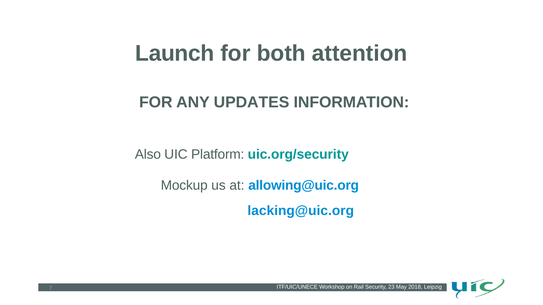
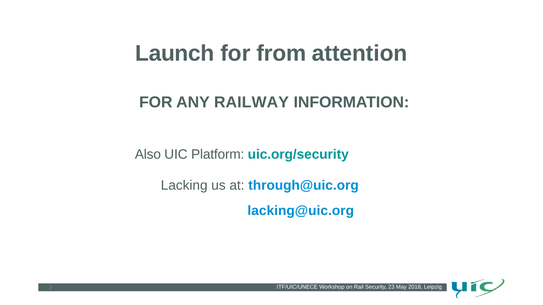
both: both -> from (281, 54)
UPDATES: UPDATES -> RAILWAY (251, 102)
Mockup: Mockup -> Lacking (184, 186)
allowing@uic.org: allowing@uic.org -> through@uic.org (304, 186)
